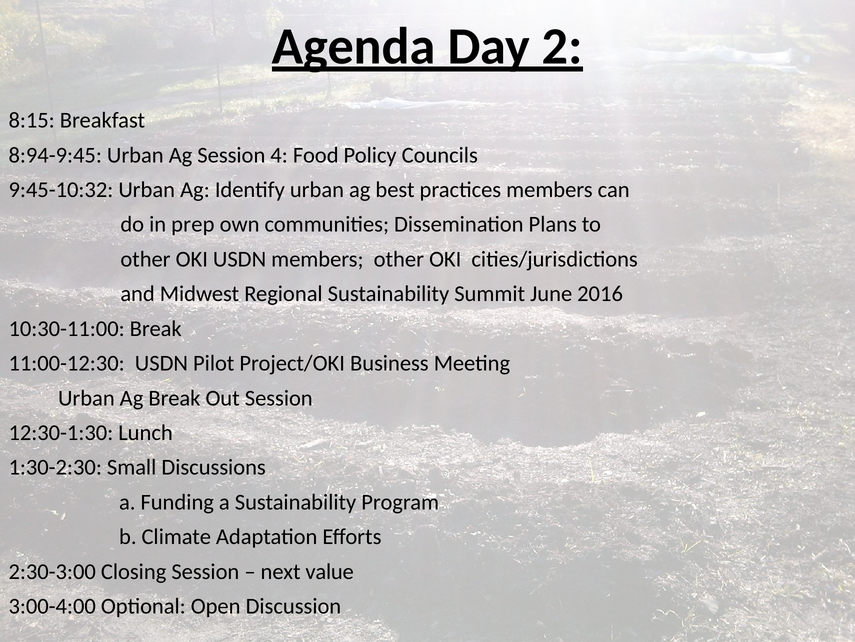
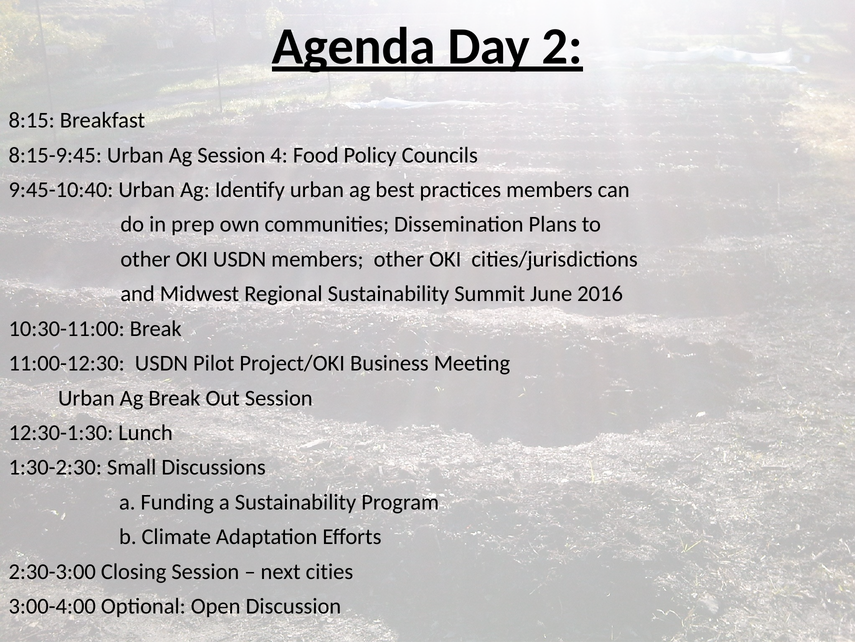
8:94-9:45: 8:94-9:45 -> 8:15-9:45 (55, 155)
9:45-10:32: 9:45-10:32 -> 9:45-10:40 (61, 190)
value: value -> cities (329, 571)
